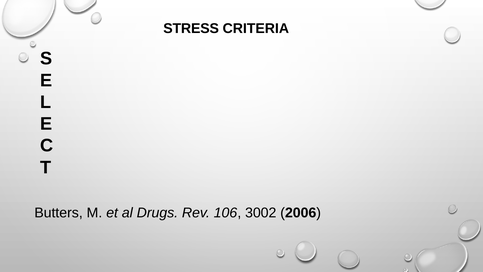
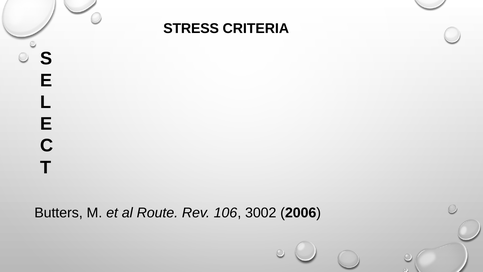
Drugs: Drugs -> Route (157, 213)
